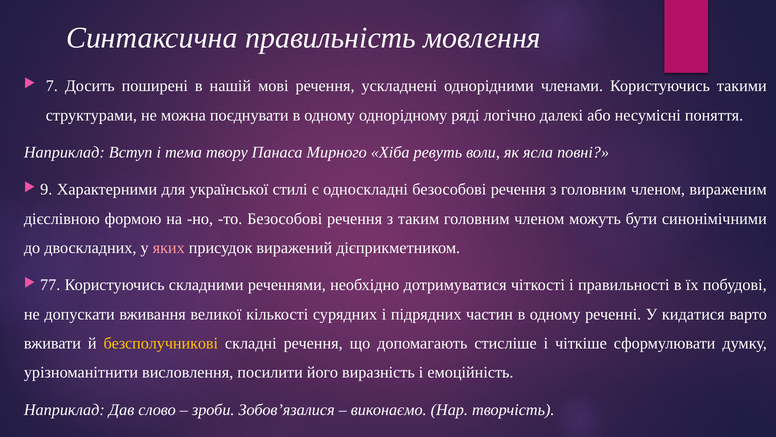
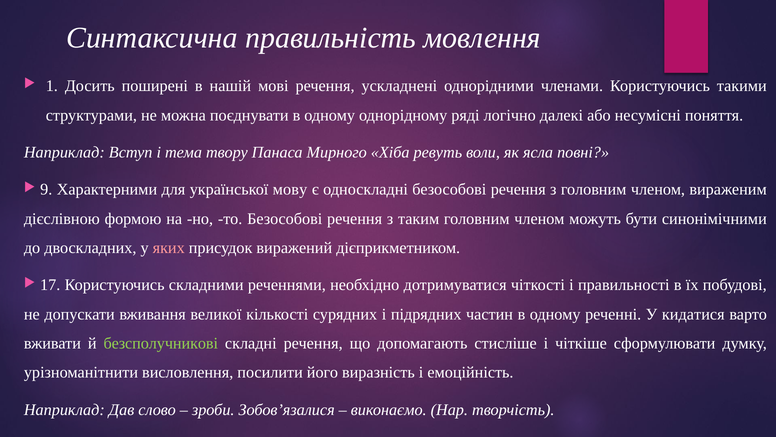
7: 7 -> 1 (52, 86)
стилі: стилі -> мову (290, 189)
77: 77 -> 17 (50, 285)
безсполучникові colour: yellow -> light green (161, 343)
